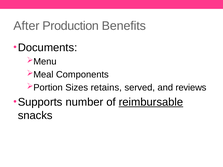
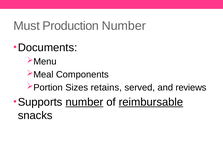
After: After -> Must (27, 26)
Production Benefits: Benefits -> Number (124, 26)
number underline: none -> present (84, 102)
